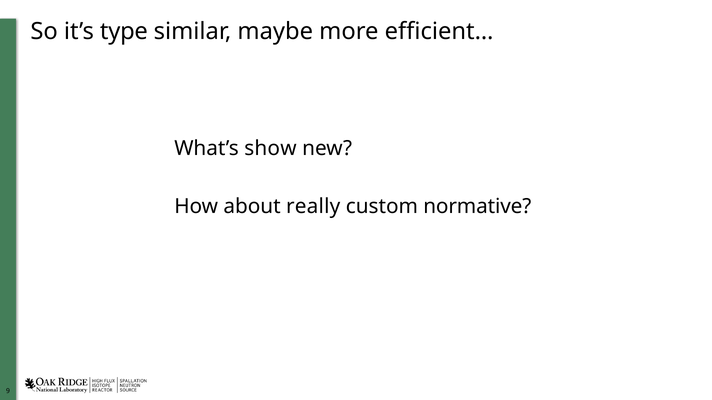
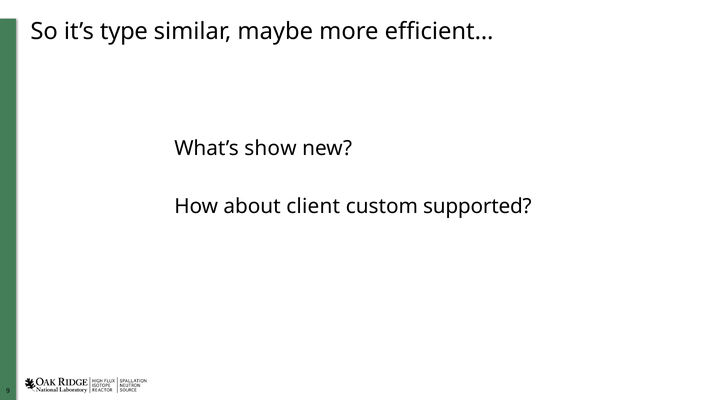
really: really -> client (313, 207)
normative: normative -> supported (477, 207)
